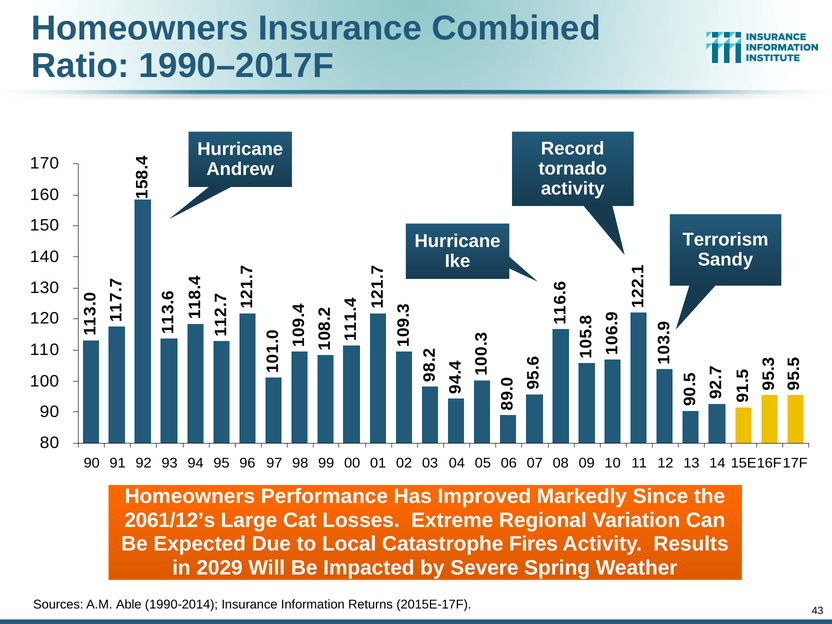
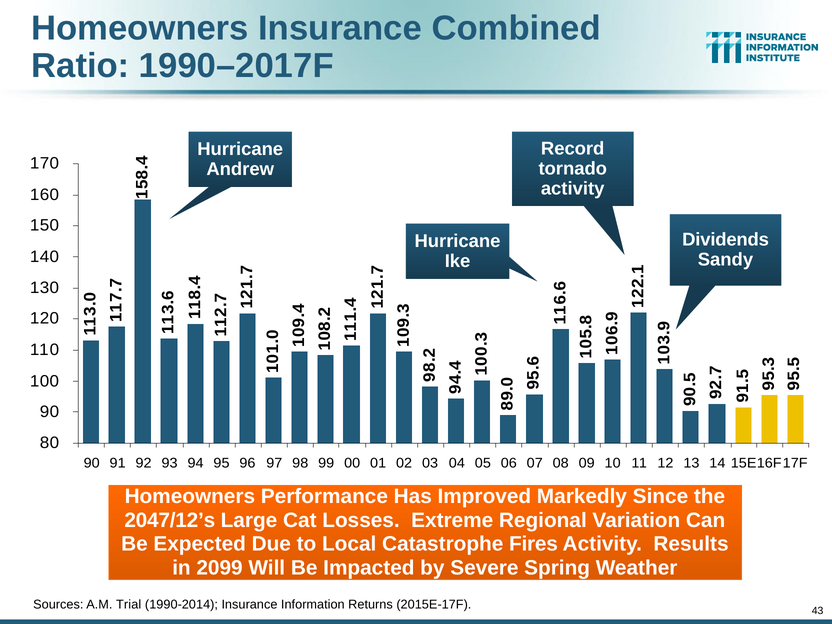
Terrorism: Terrorism -> Dividends (726, 240)
2061/12’s: 2061/12’s -> 2047/12’s (170, 520)
2029: 2029 -> 2099 (220, 568)
Able: Able -> Trial (129, 605)
